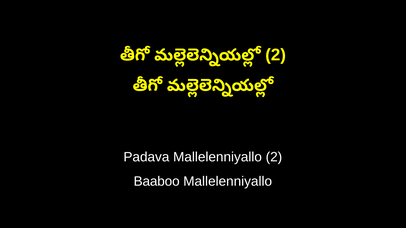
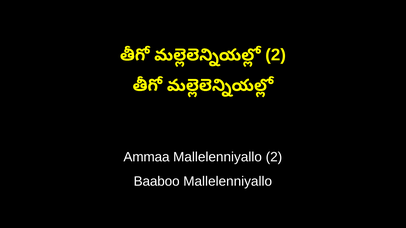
Padava: Padava -> Ammaa (146, 157)
